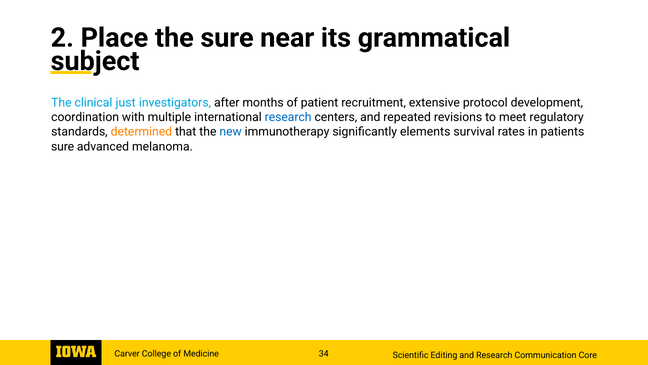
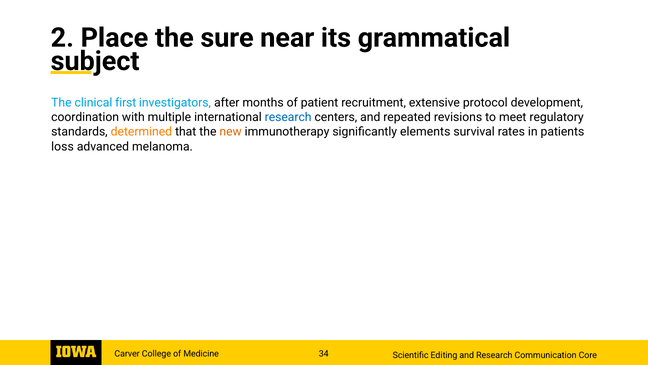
just: just -> first (126, 103)
new colour: blue -> orange (231, 132)
sure: sure -> loss (63, 146)
